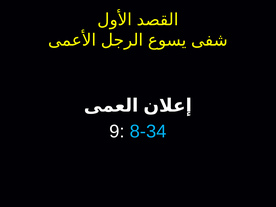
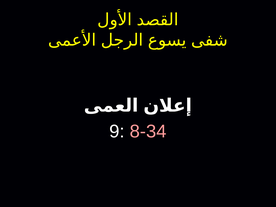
8-34 colour: light blue -> pink (148, 131)
